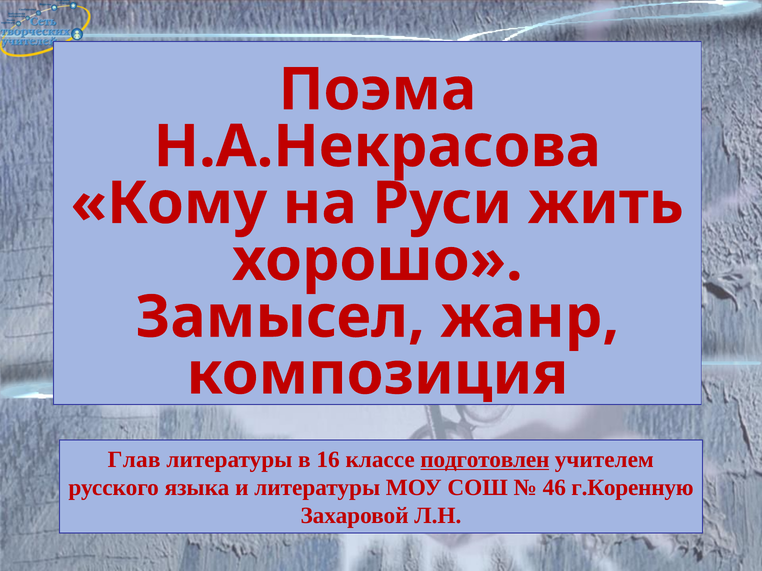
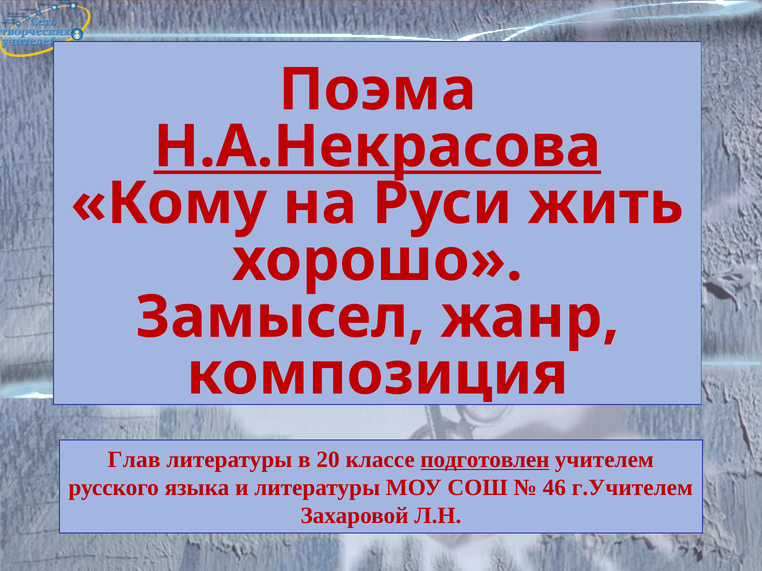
Н.А.Некрасова underline: none -> present (377, 147)
16: 16 -> 20 (328, 460)
г.Коренную: г.Коренную -> г.Учителем (632, 488)
